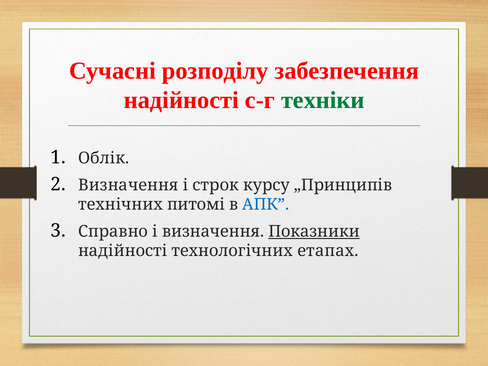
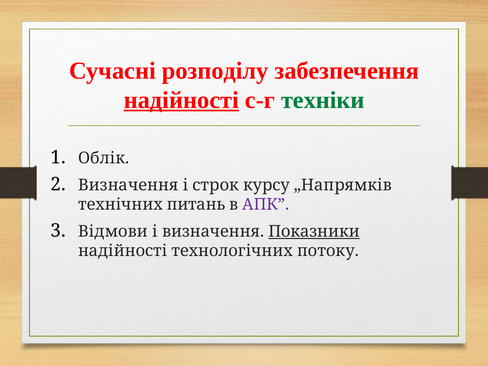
надійності underline: none -> present (181, 100)
„Принципів: „Принципів -> „Напрямків (343, 185)
питомі: питомі -> питань (196, 205)
АПК colour: blue -> purple (266, 205)
Справно: Справно -> Відмови (113, 231)
етапах: етапах -> потоку (328, 251)
